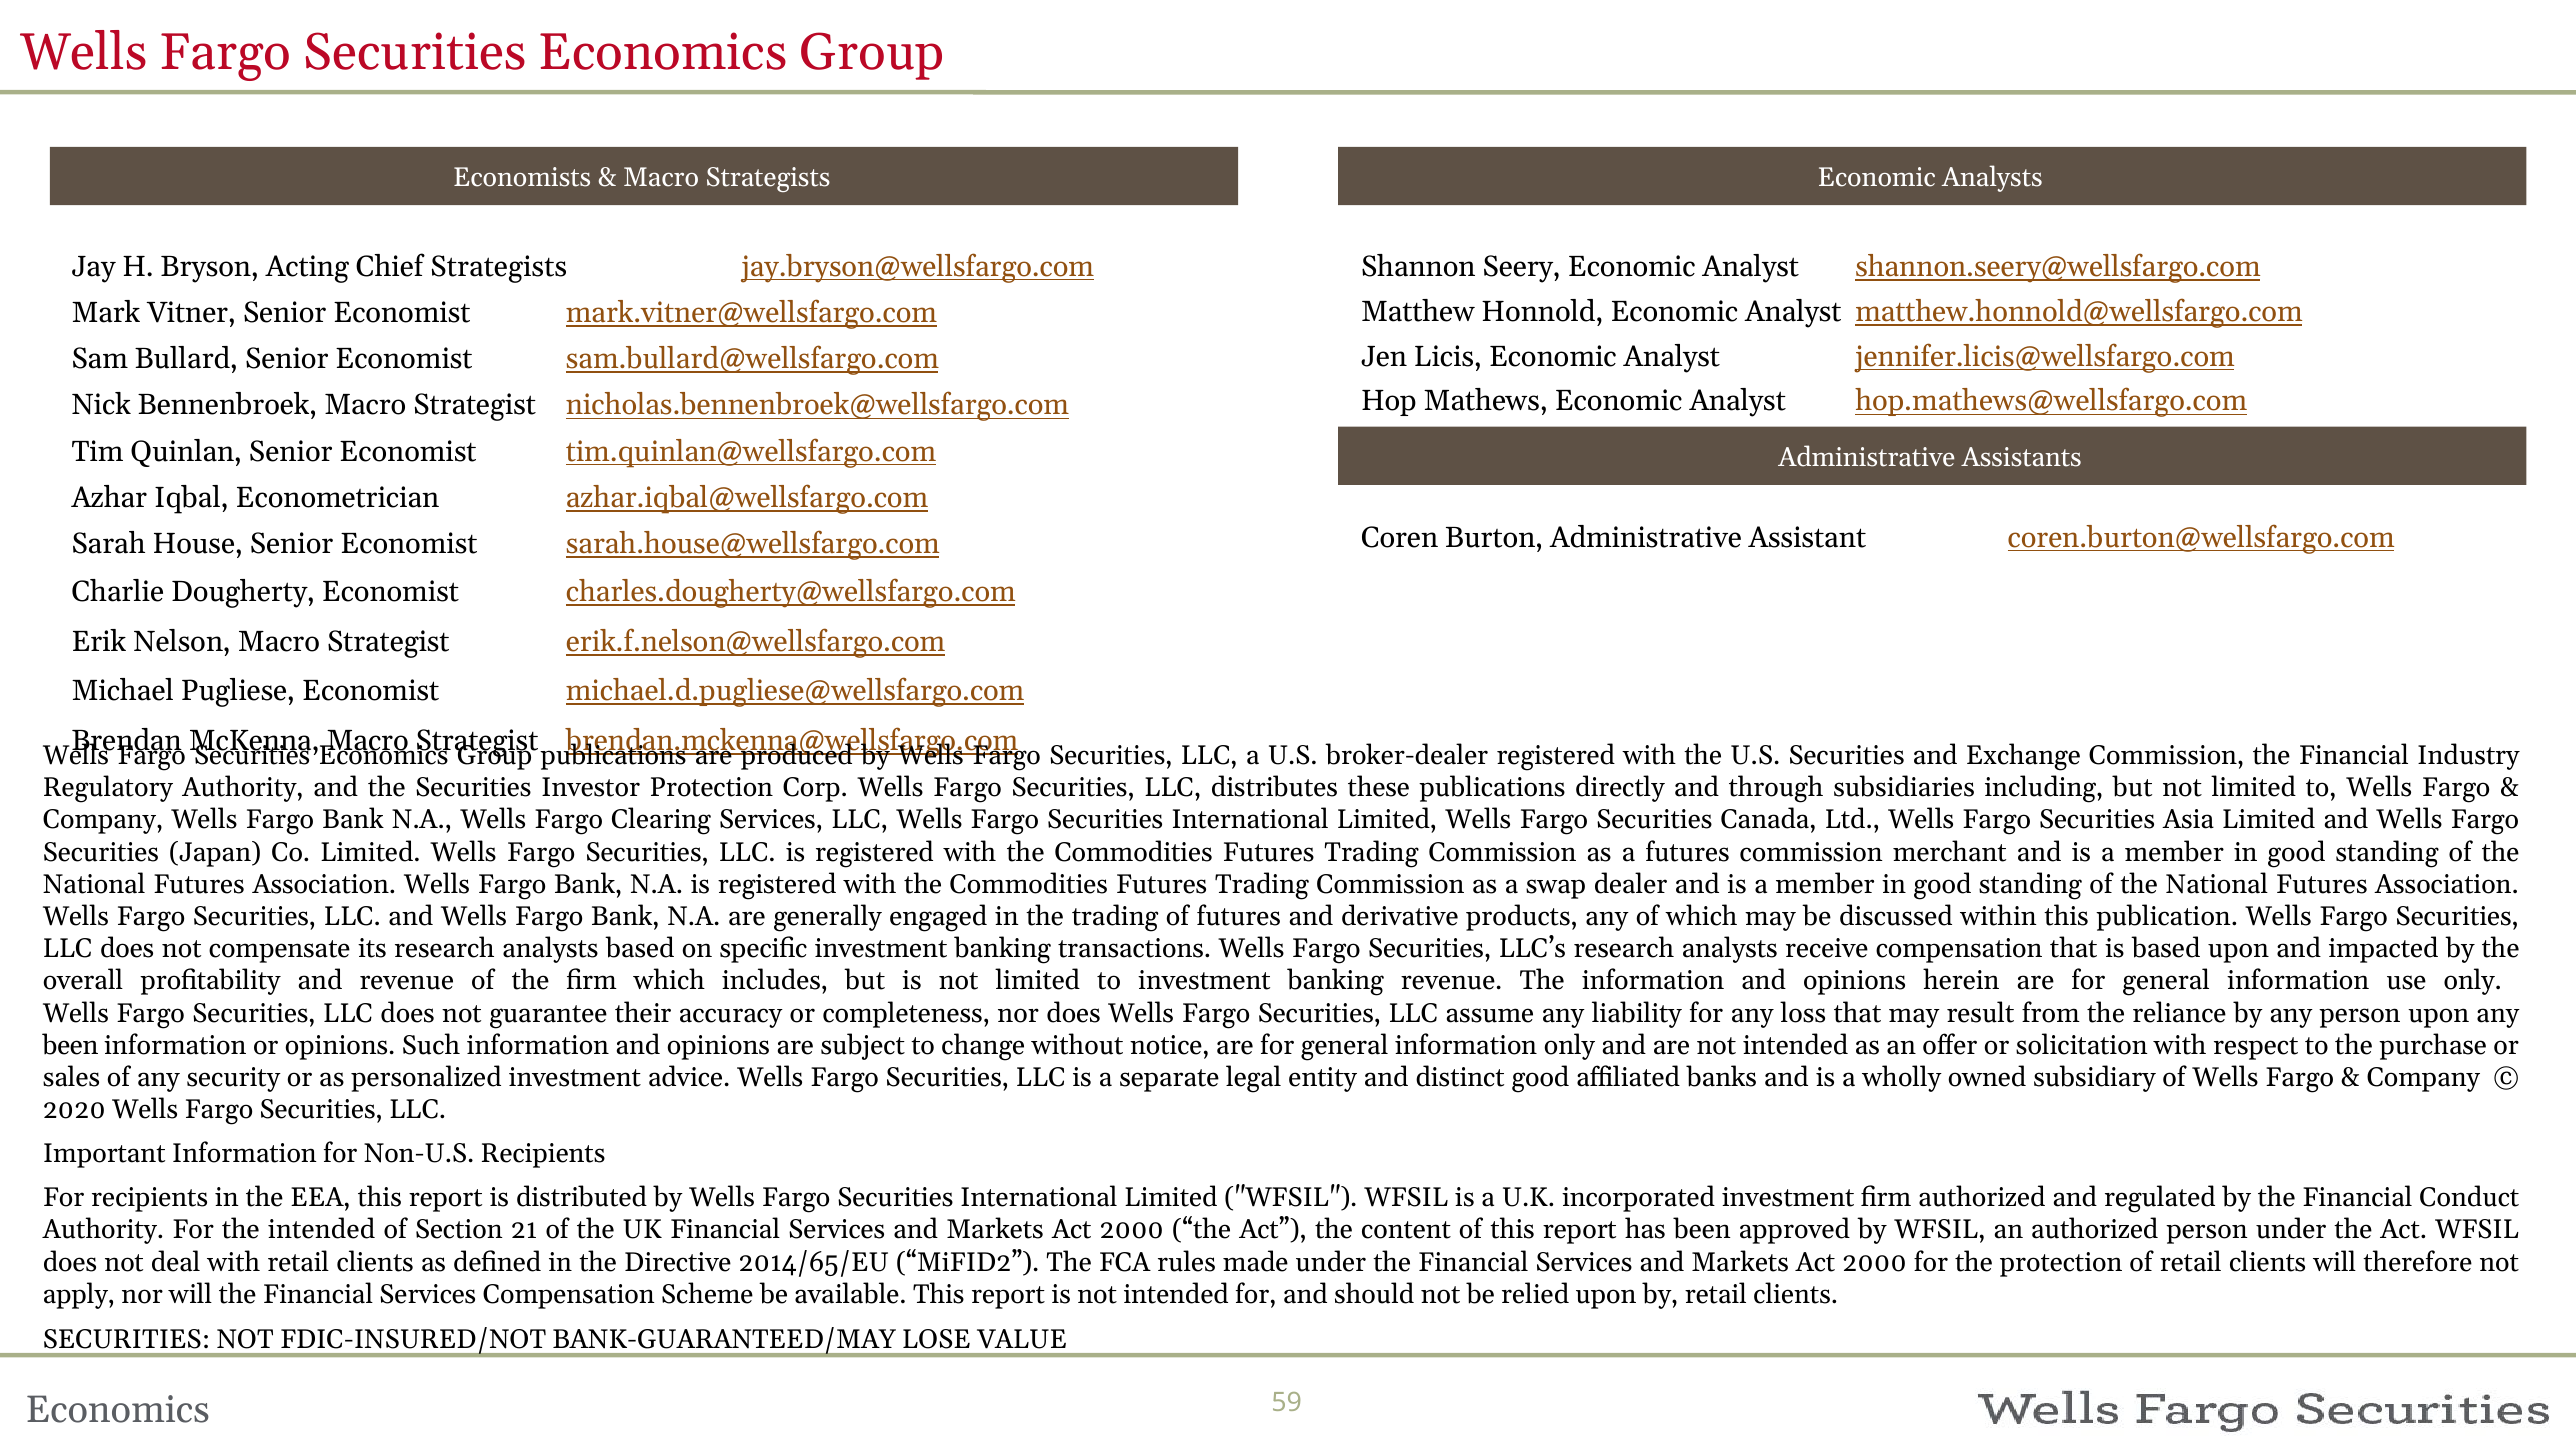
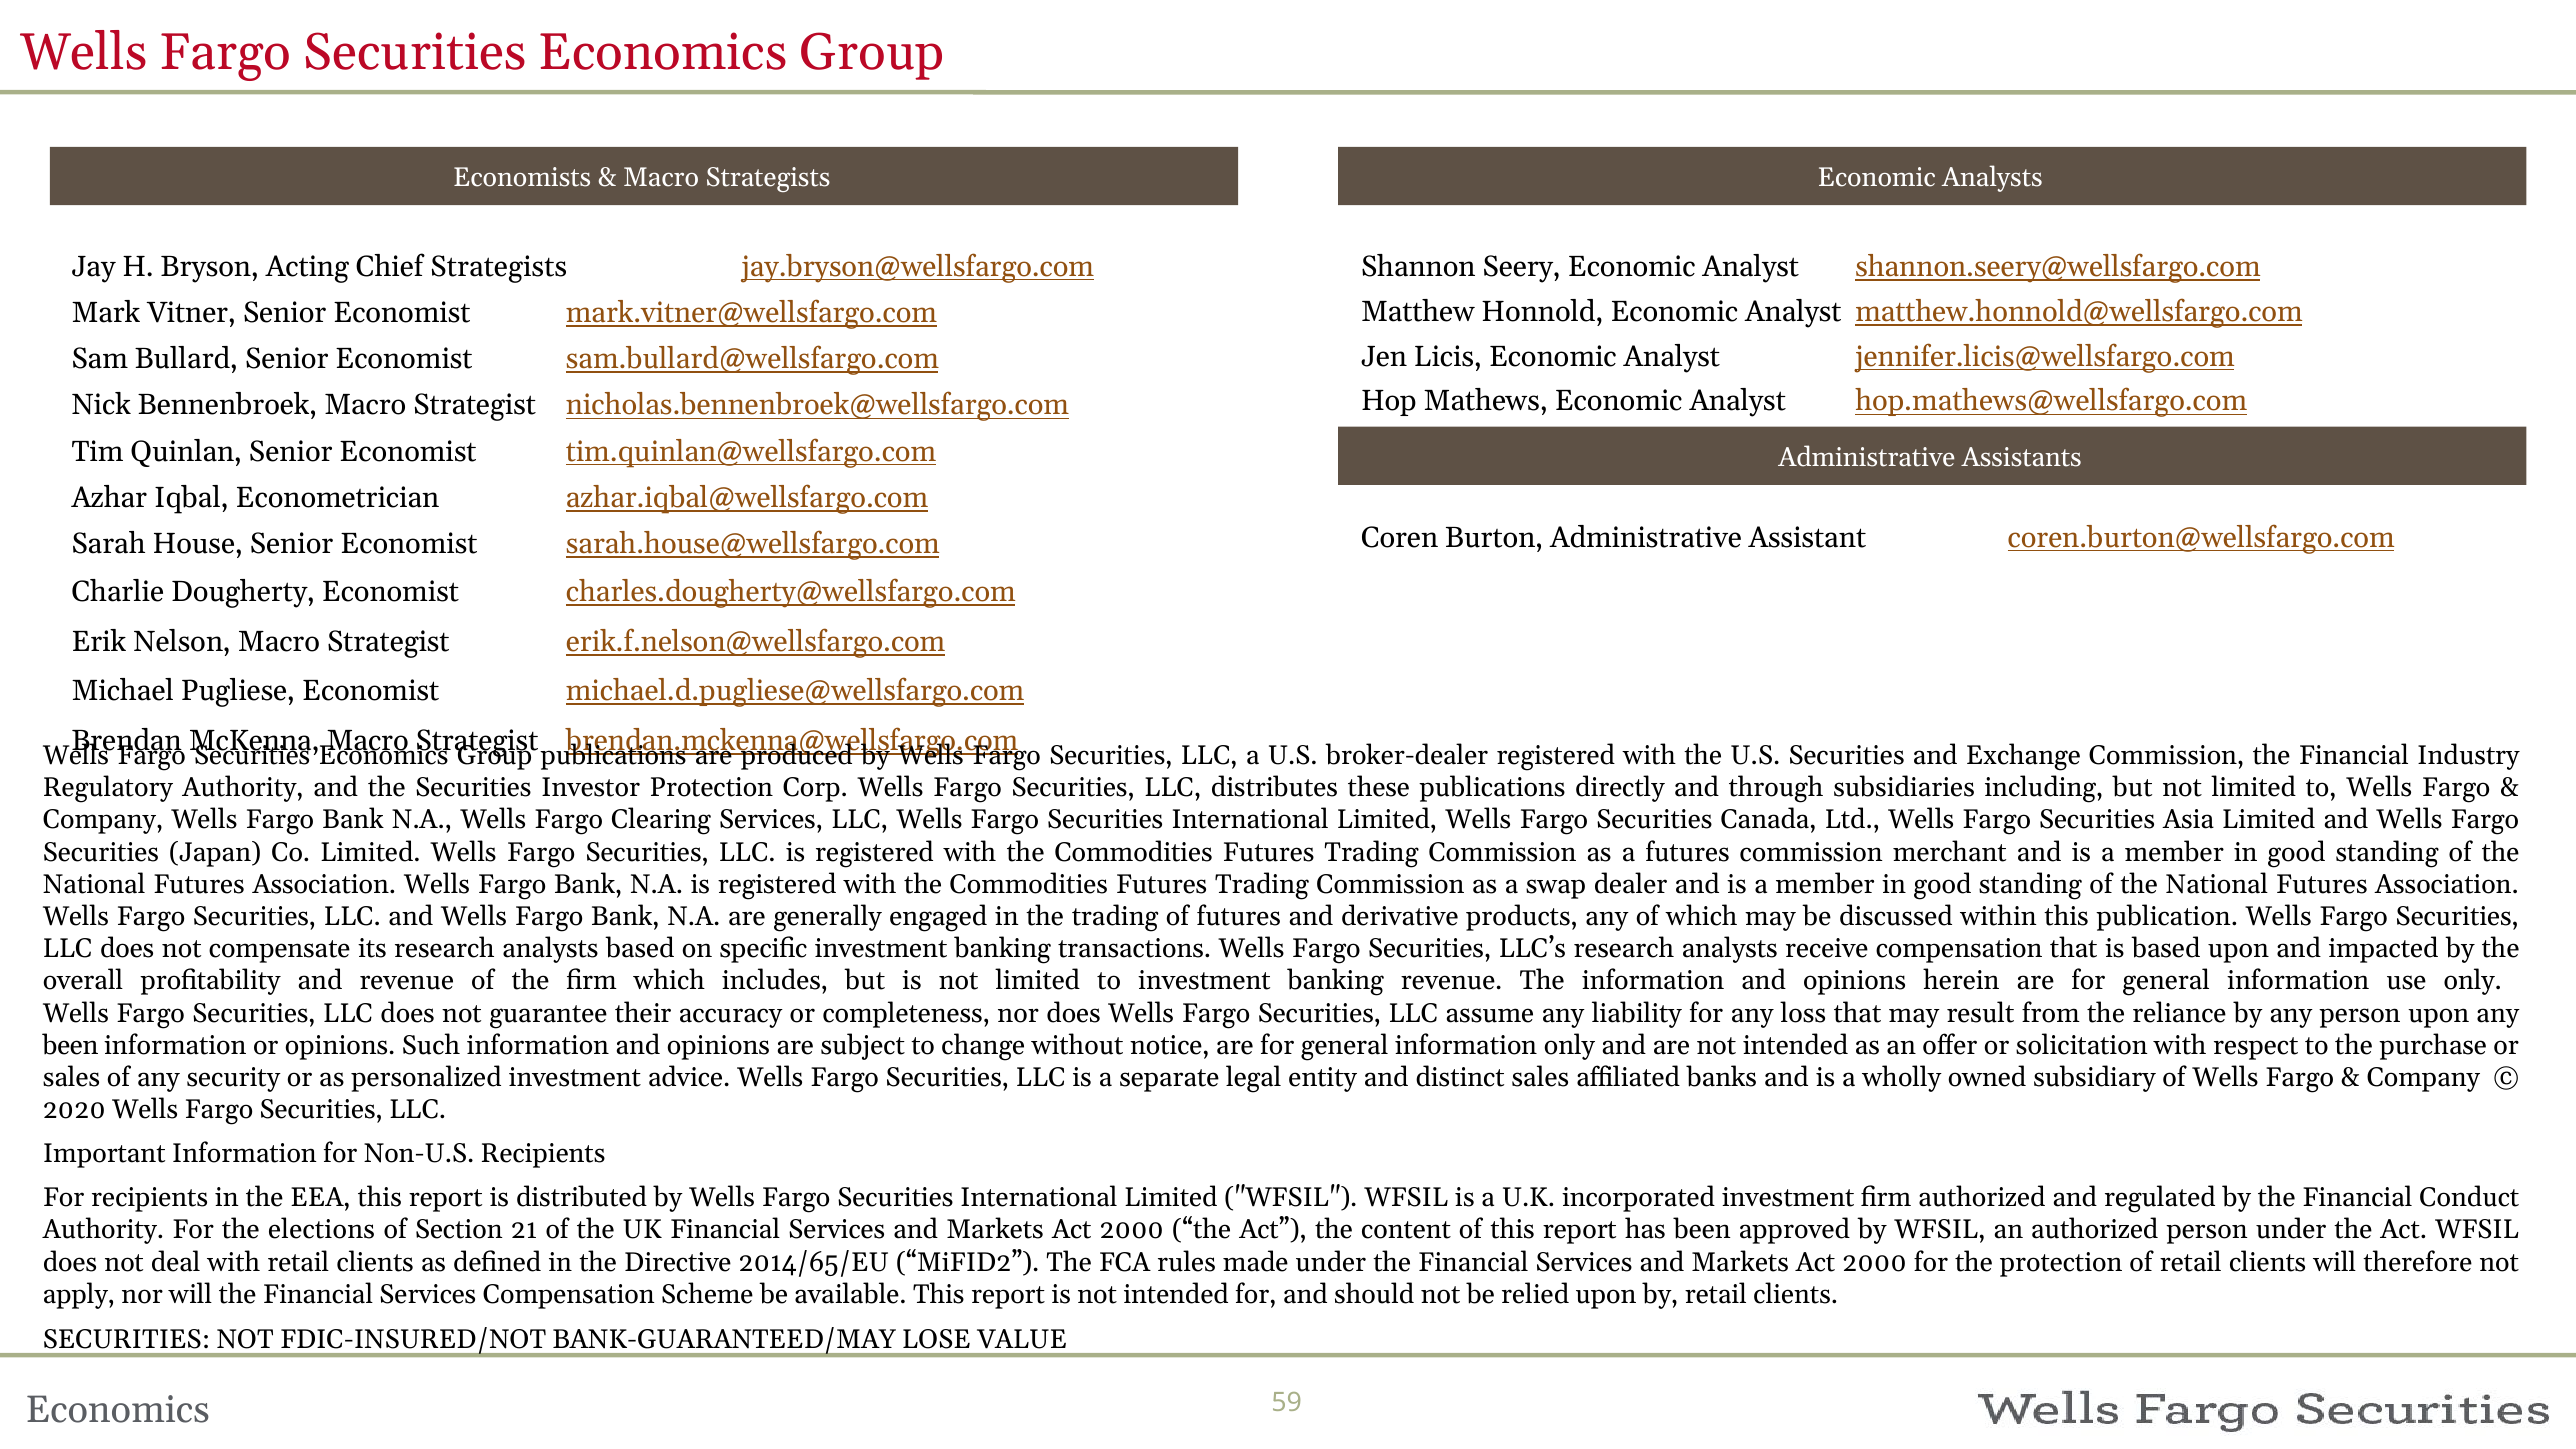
distinct good: good -> sales (1540, 1078)
the intended: intended -> elections (322, 1230)
